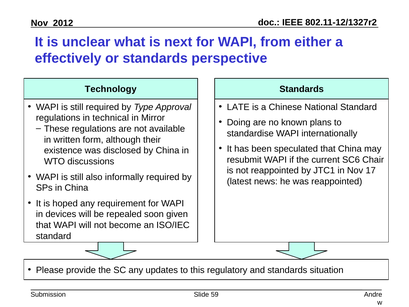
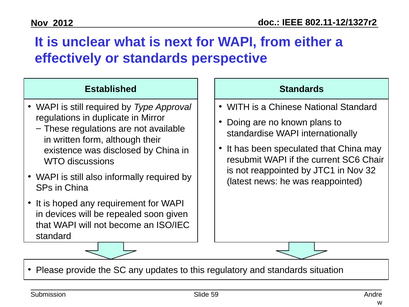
Technology: Technology -> Established (111, 89)
LATE: LATE -> WITH (238, 107)
technical: technical -> duplicate (111, 118)
17: 17 -> 32 (371, 171)
